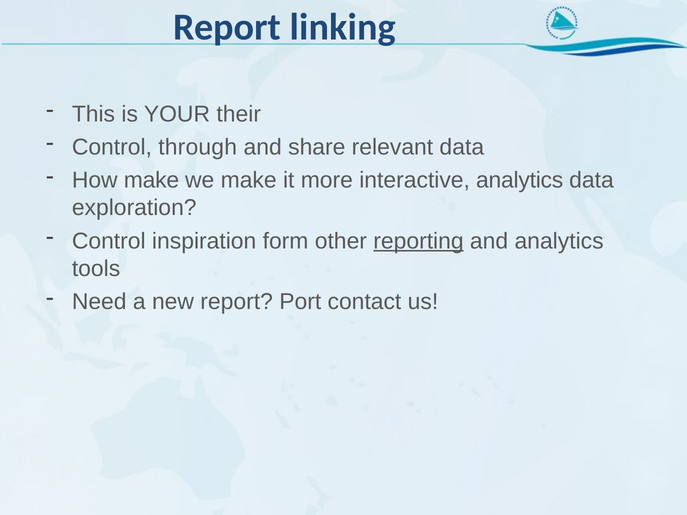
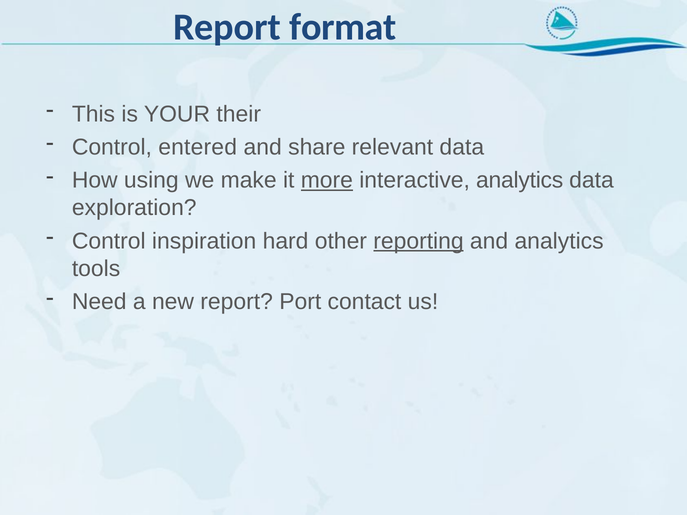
linking: linking -> format (343, 27)
through: through -> entered (198, 147)
How make: make -> using (151, 180)
more underline: none -> present (327, 180)
form: form -> hard (286, 241)
